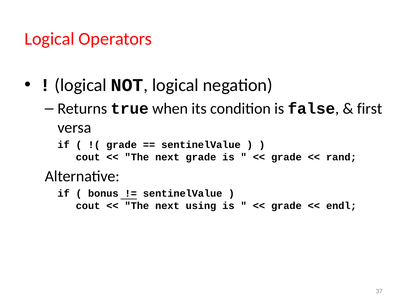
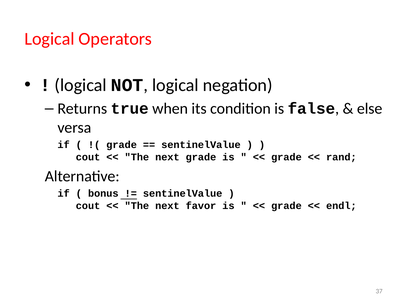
first: first -> else (370, 109)
using: using -> favor (201, 206)
